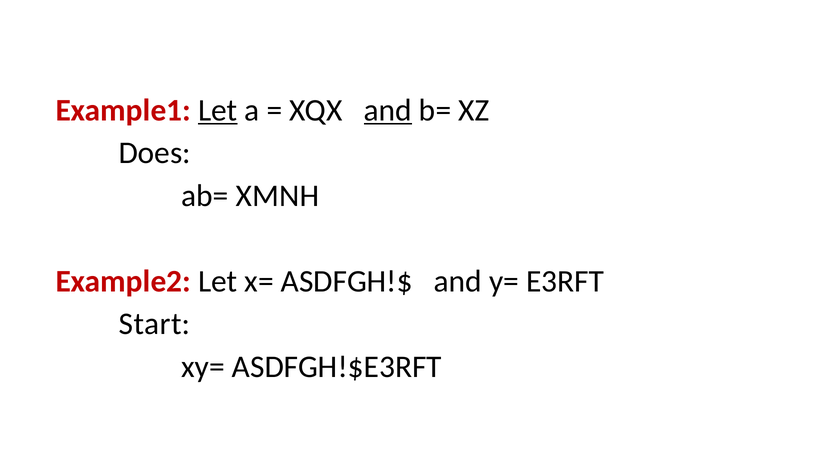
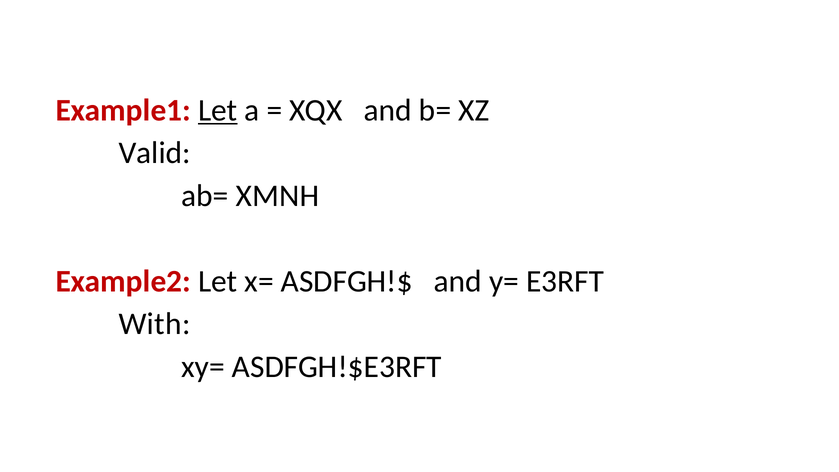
and underline: present -> none (388, 110)
Does: Does -> Valid (155, 153)
Start: Start -> With (155, 324)
